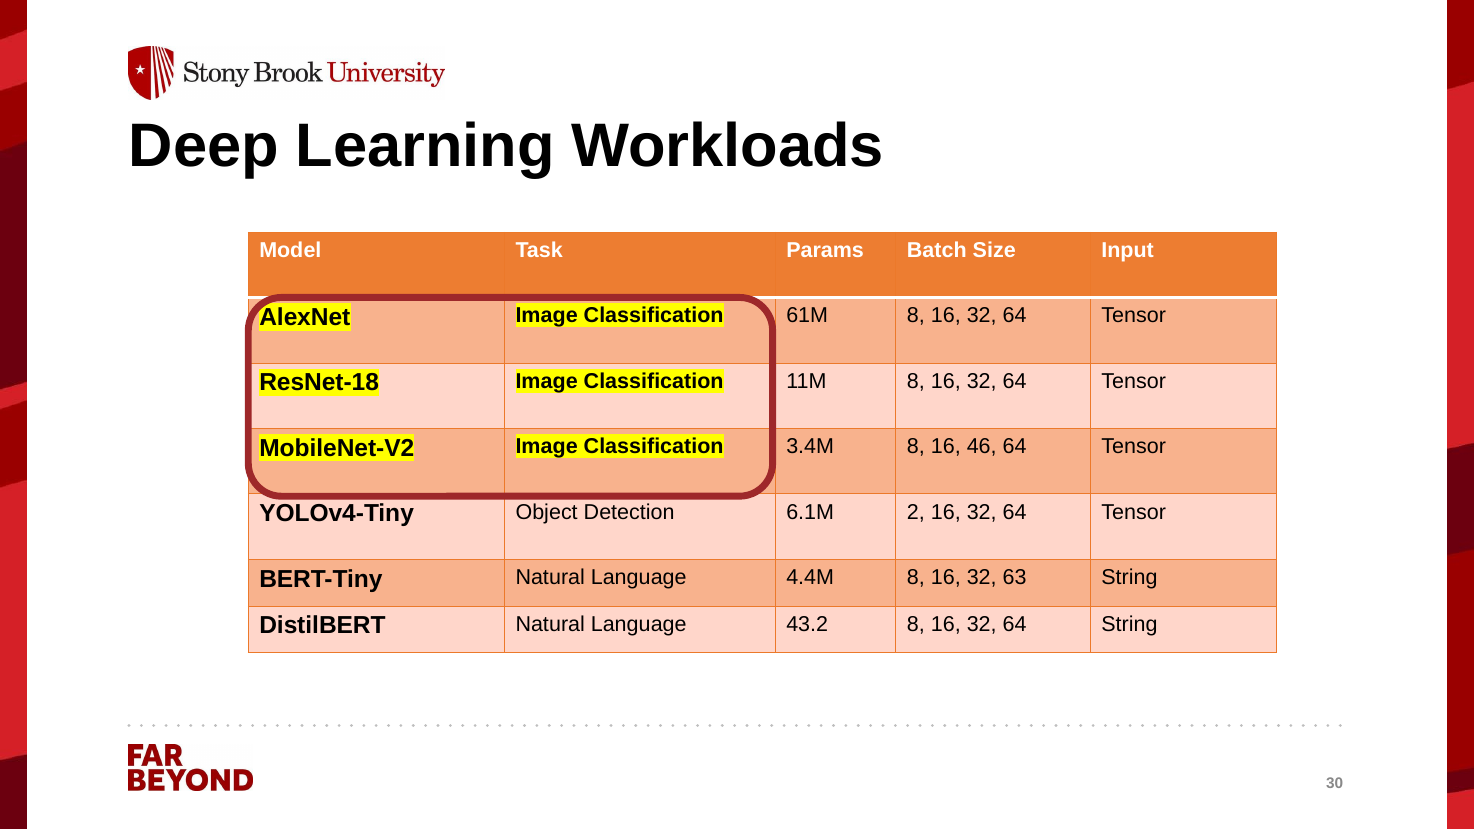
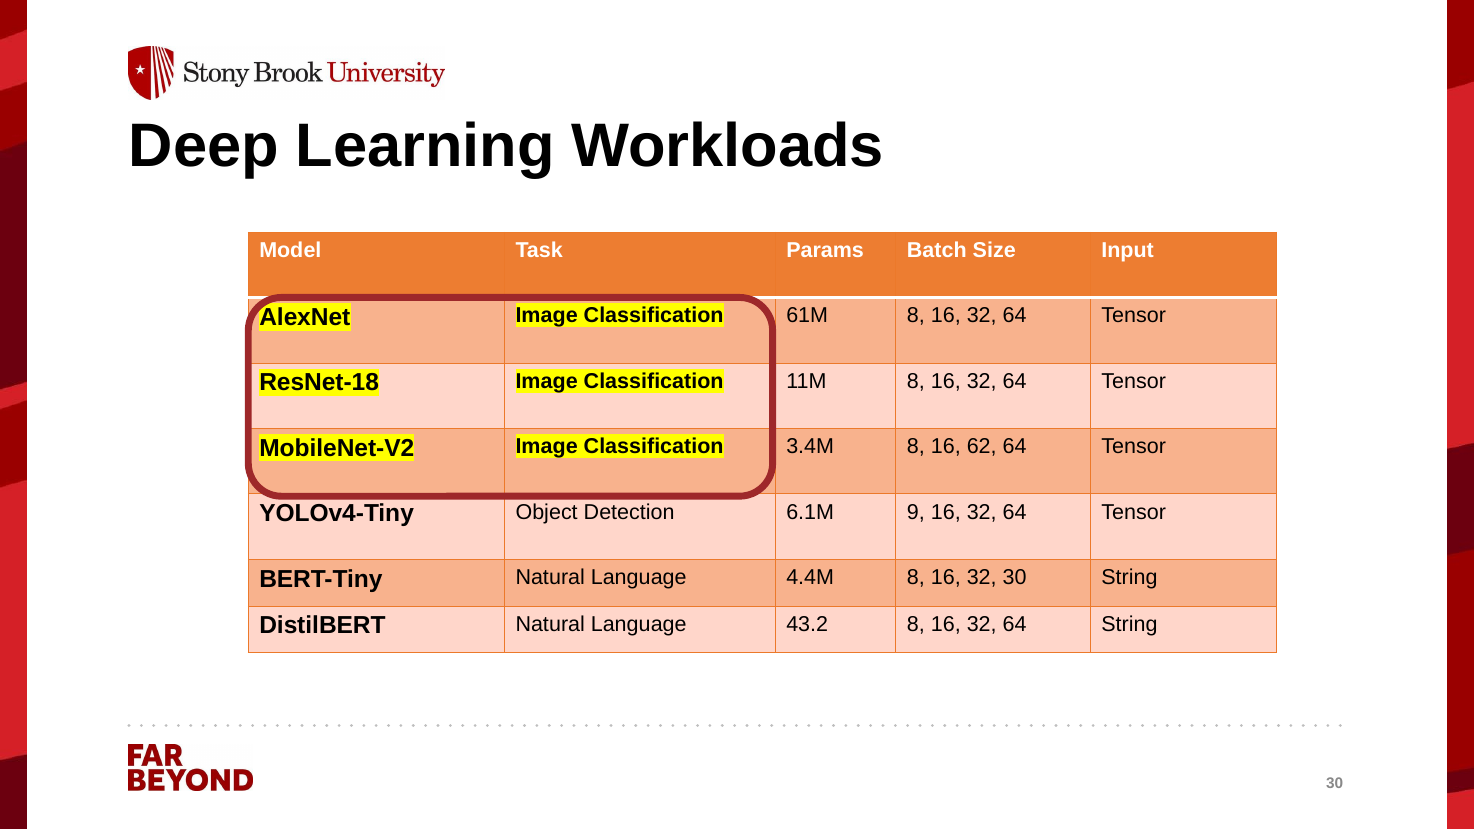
46: 46 -> 62 (982, 447)
2: 2 -> 9 (916, 512)
32 63: 63 -> 30 (1015, 577)
